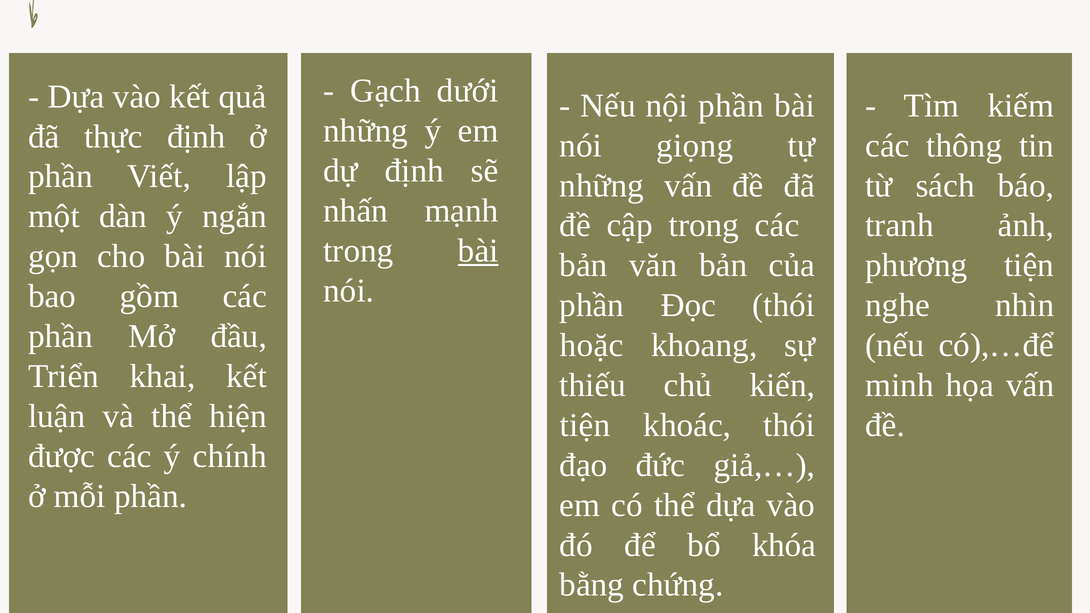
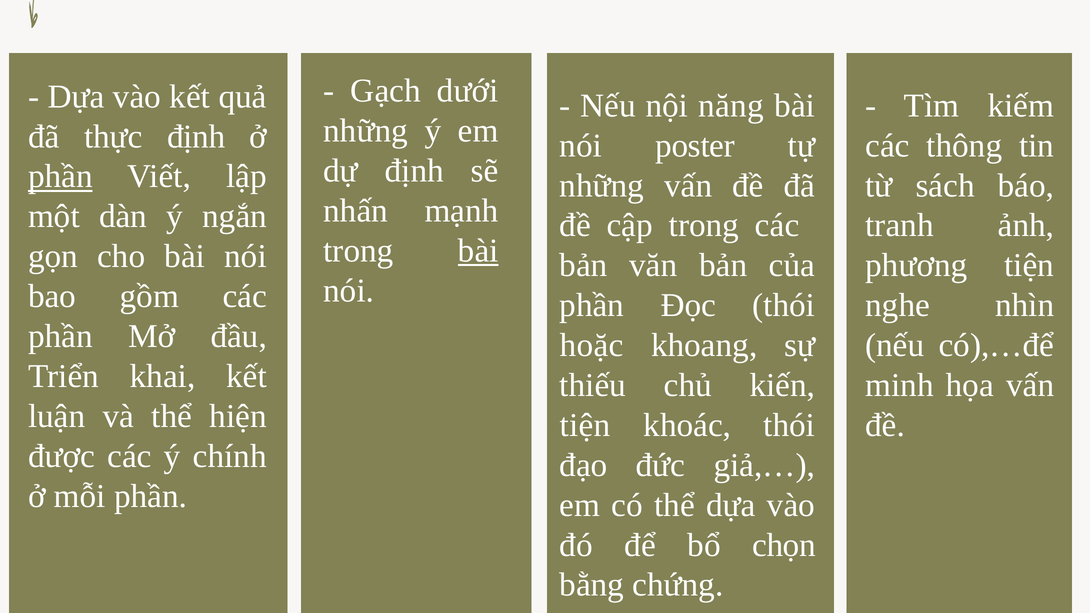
nội phần: phần -> năng (731, 106)
giọng: giọng -> poster (695, 146)
phần underline: none -> present (60, 176)
khóa: khóa -> chọn (784, 545)
